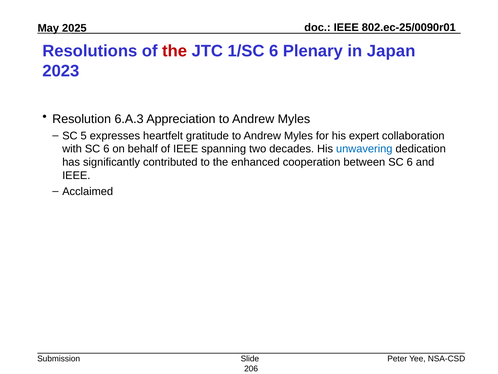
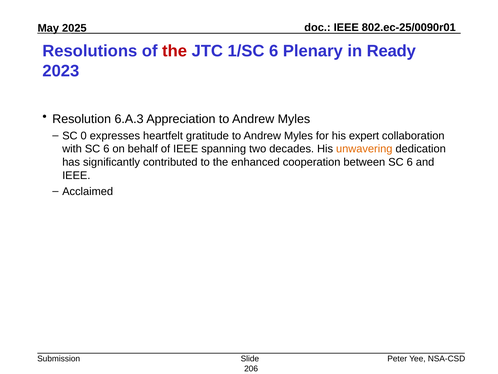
Japan: Japan -> Ready (391, 51)
5: 5 -> 0 (84, 136)
unwavering colour: blue -> orange (364, 149)
